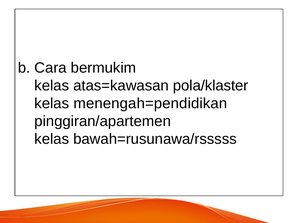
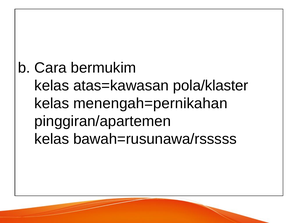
menengah=pendidikan: menengah=pendidikan -> menengah=pernikahan (150, 104)
